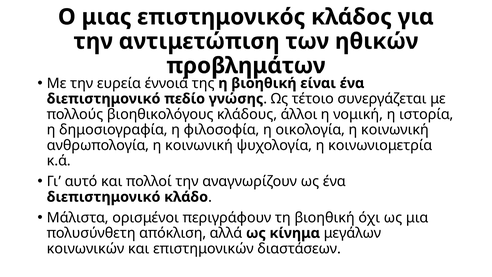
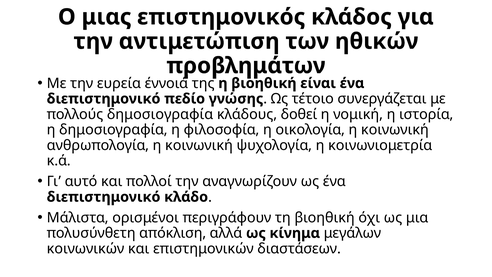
πολλούς βιοηθικολόγους: βιοηθικολόγους -> δημοσιογραφία (160, 114)
άλλοι: άλλοι -> δοθεί (299, 114)
